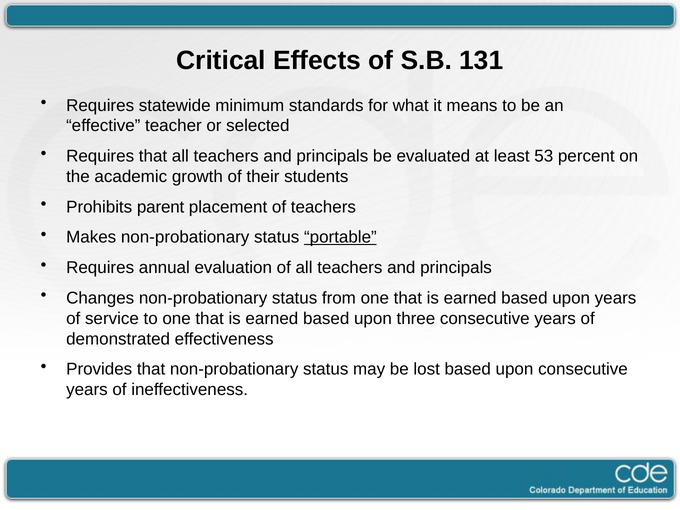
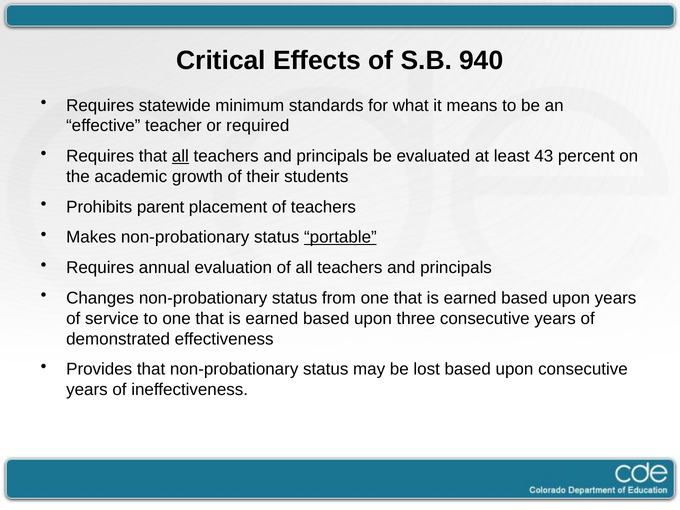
131: 131 -> 940 (481, 61)
selected: selected -> required (258, 126)
all underline: none -> present (180, 156)
53: 53 -> 43 (544, 156)
